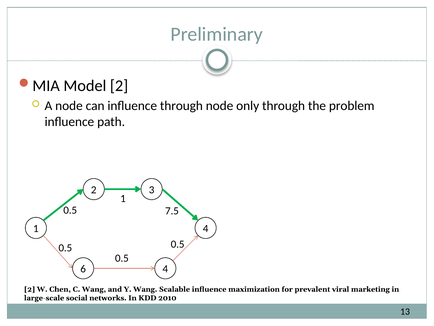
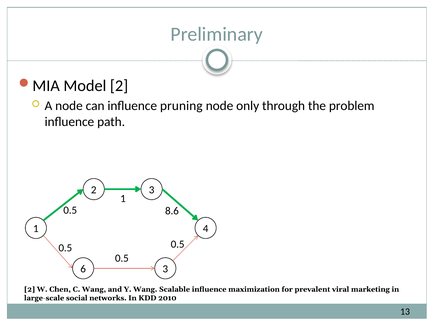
influence through: through -> pruning (181, 106)
7.5: 7.5 -> 8.6 (172, 211)
6 4: 4 -> 3 (165, 269)
